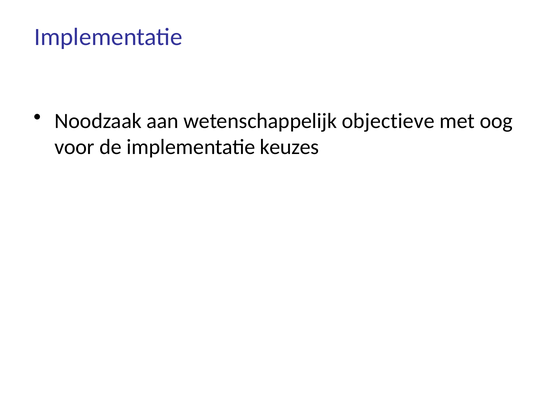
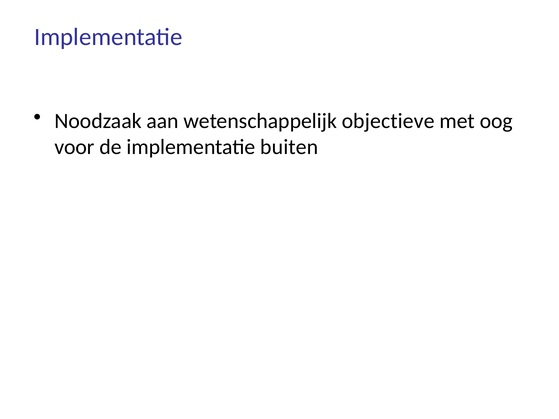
keuzes: keuzes -> buiten (289, 147)
